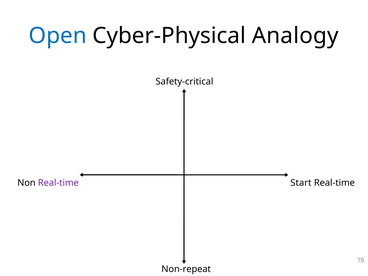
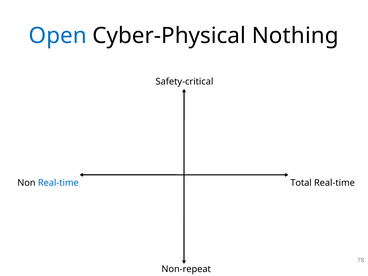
Analogy: Analogy -> Nothing (295, 36)
Real-time colour: purple -> blue (58, 183)
Start: Start -> Total (301, 183)
